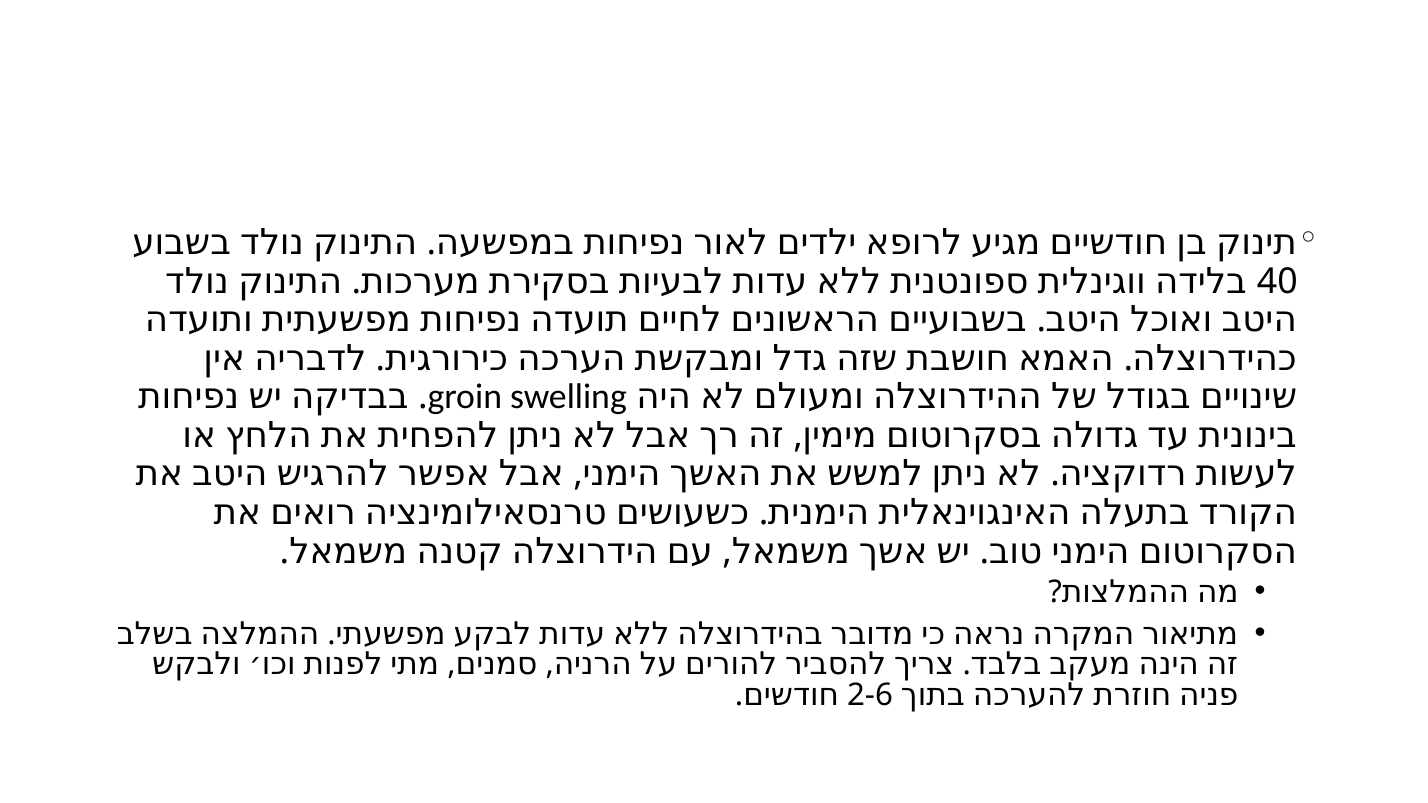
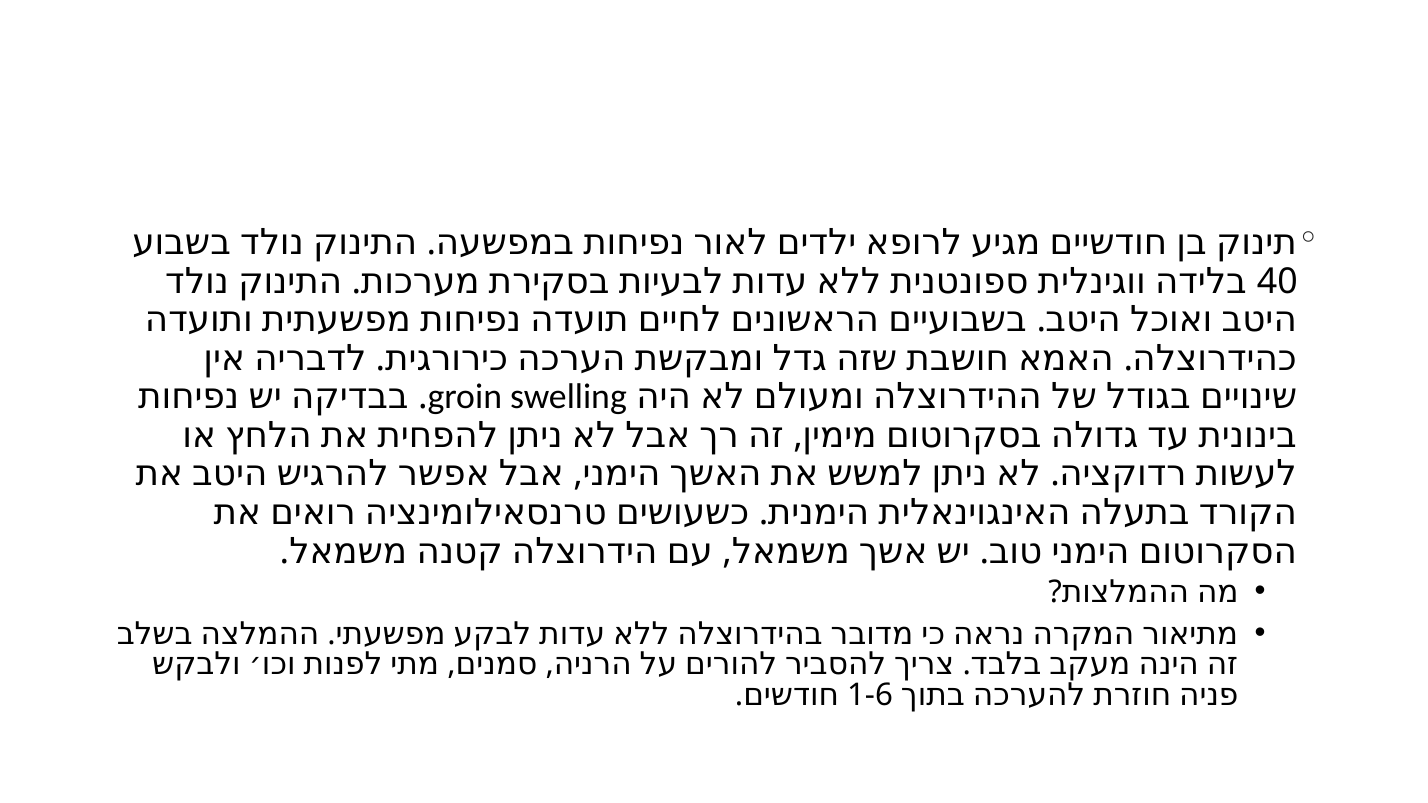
2-6: 2-6 -> 1-6 (870, 695)
